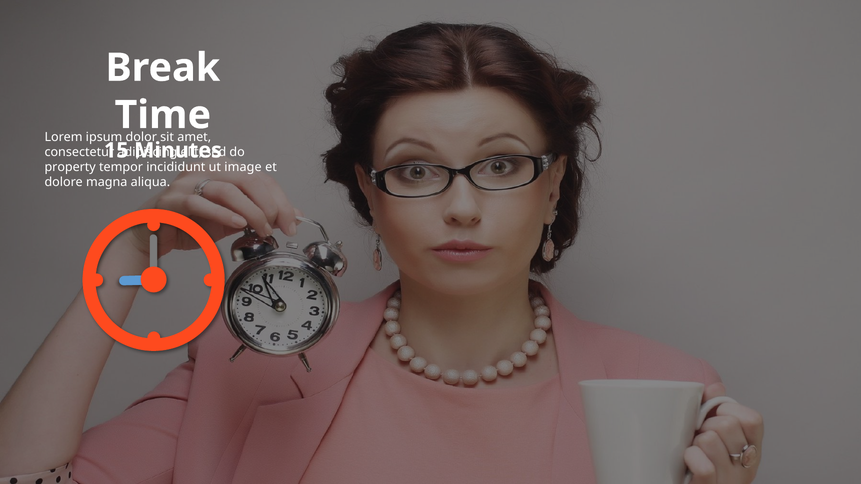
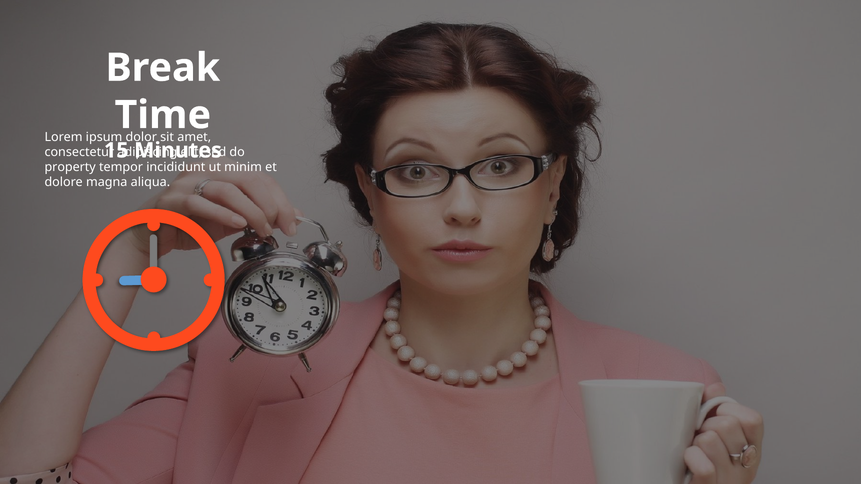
image: image -> minim (243, 167)
